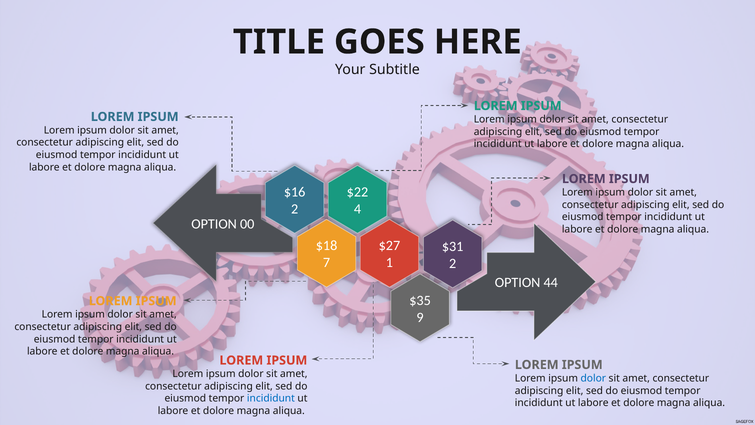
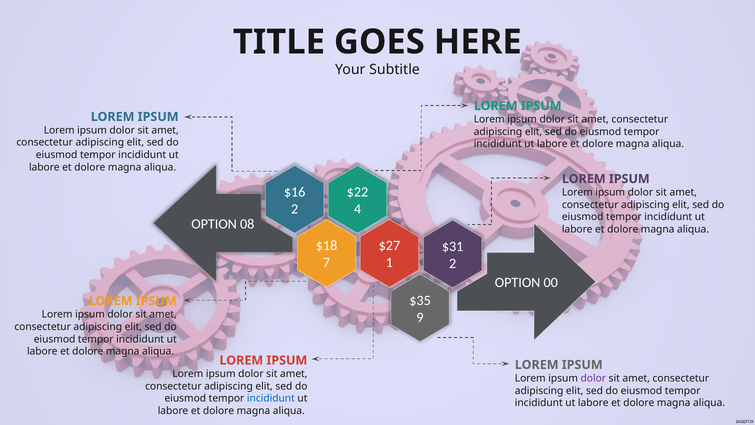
00: 00 -> 08 (247, 224)
44: 44 -> 00 (551, 282)
dolor colour: blue -> purple (593, 378)
